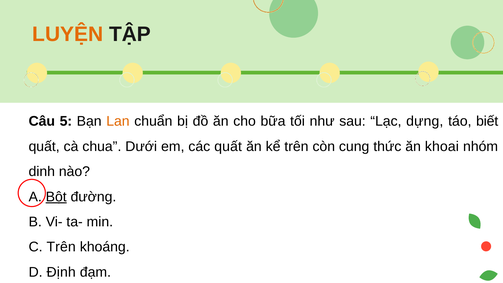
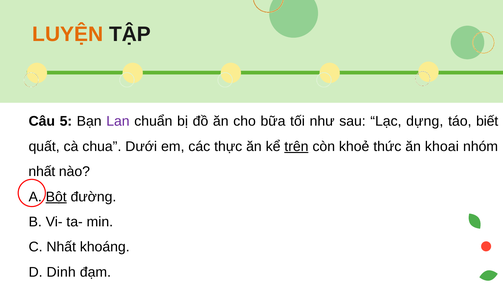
Lan colour: orange -> purple (118, 121)
các quất: quất -> thực (228, 146)
trên underline: none -> present (296, 146)
cung: cung -> khoẻ (354, 146)
dinh: dinh -> nhất (42, 172)
C Trên: Trên -> Nhất (61, 247)
Định: Định -> Dinh (61, 272)
